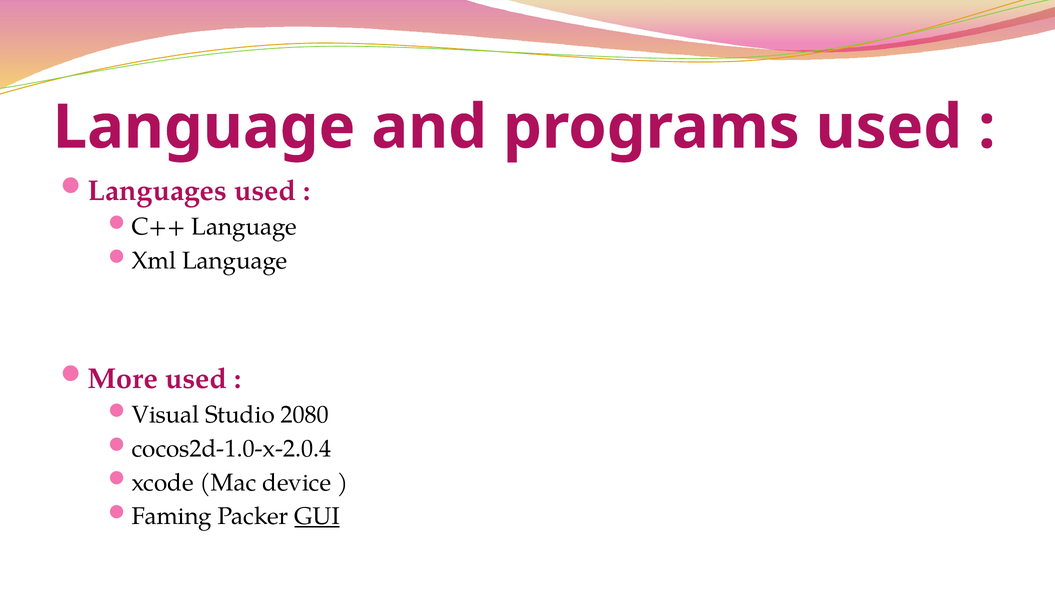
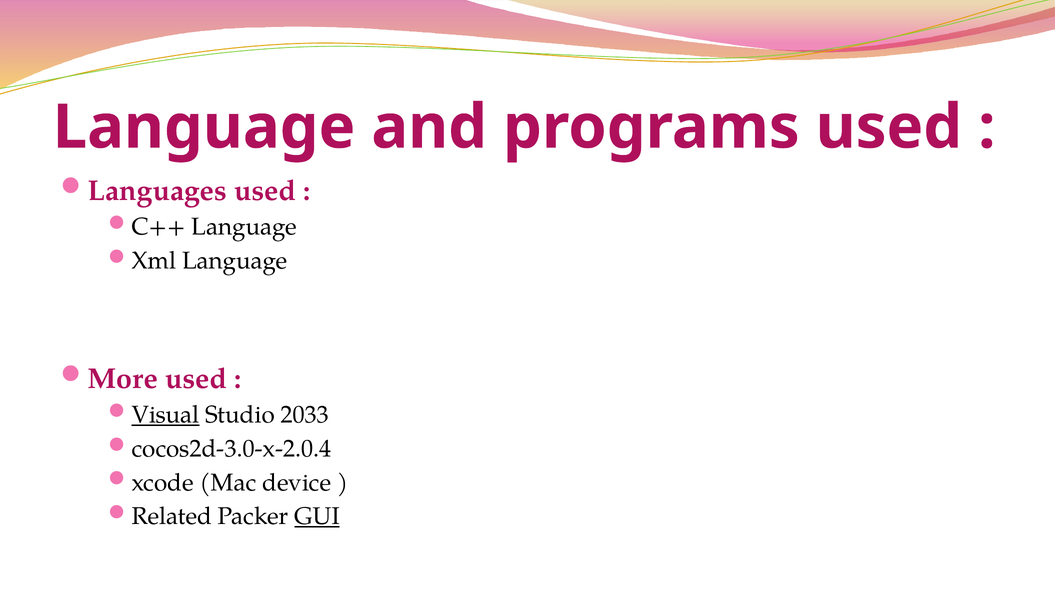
Visual underline: none -> present (166, 414)
2080: 2080 -> 2033 (305, 414)
cocos2d-1.0-x-2.0.4: cocos2d-1.0-x-2.0.4 -> cocos2d-3.0-x-2.0.4 (232, 448)
Faming: Faming -> Related (172, 516)
